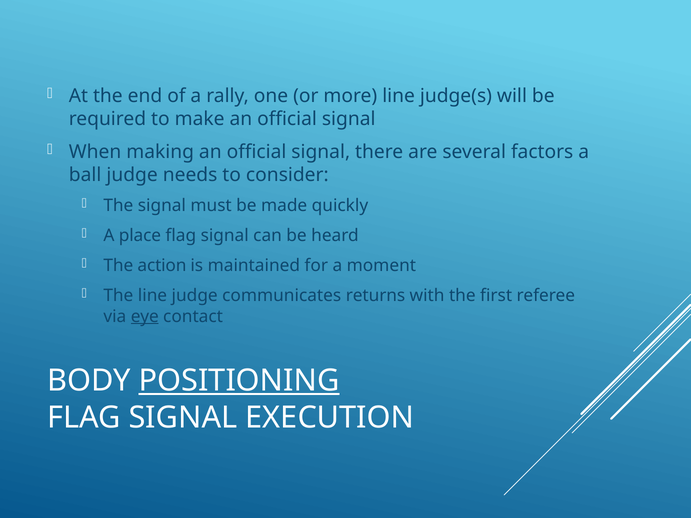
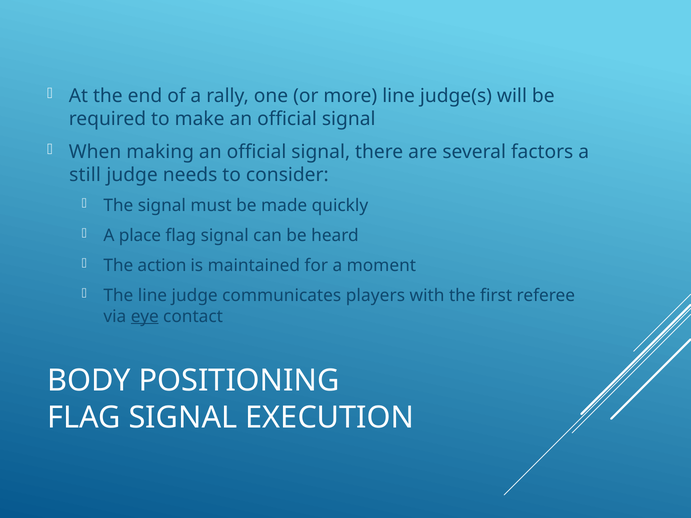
ball: ball -> still (85, 175)
returns: returns -> players (375, 296)
POSITIONING underline: present -> none (239, 381)
